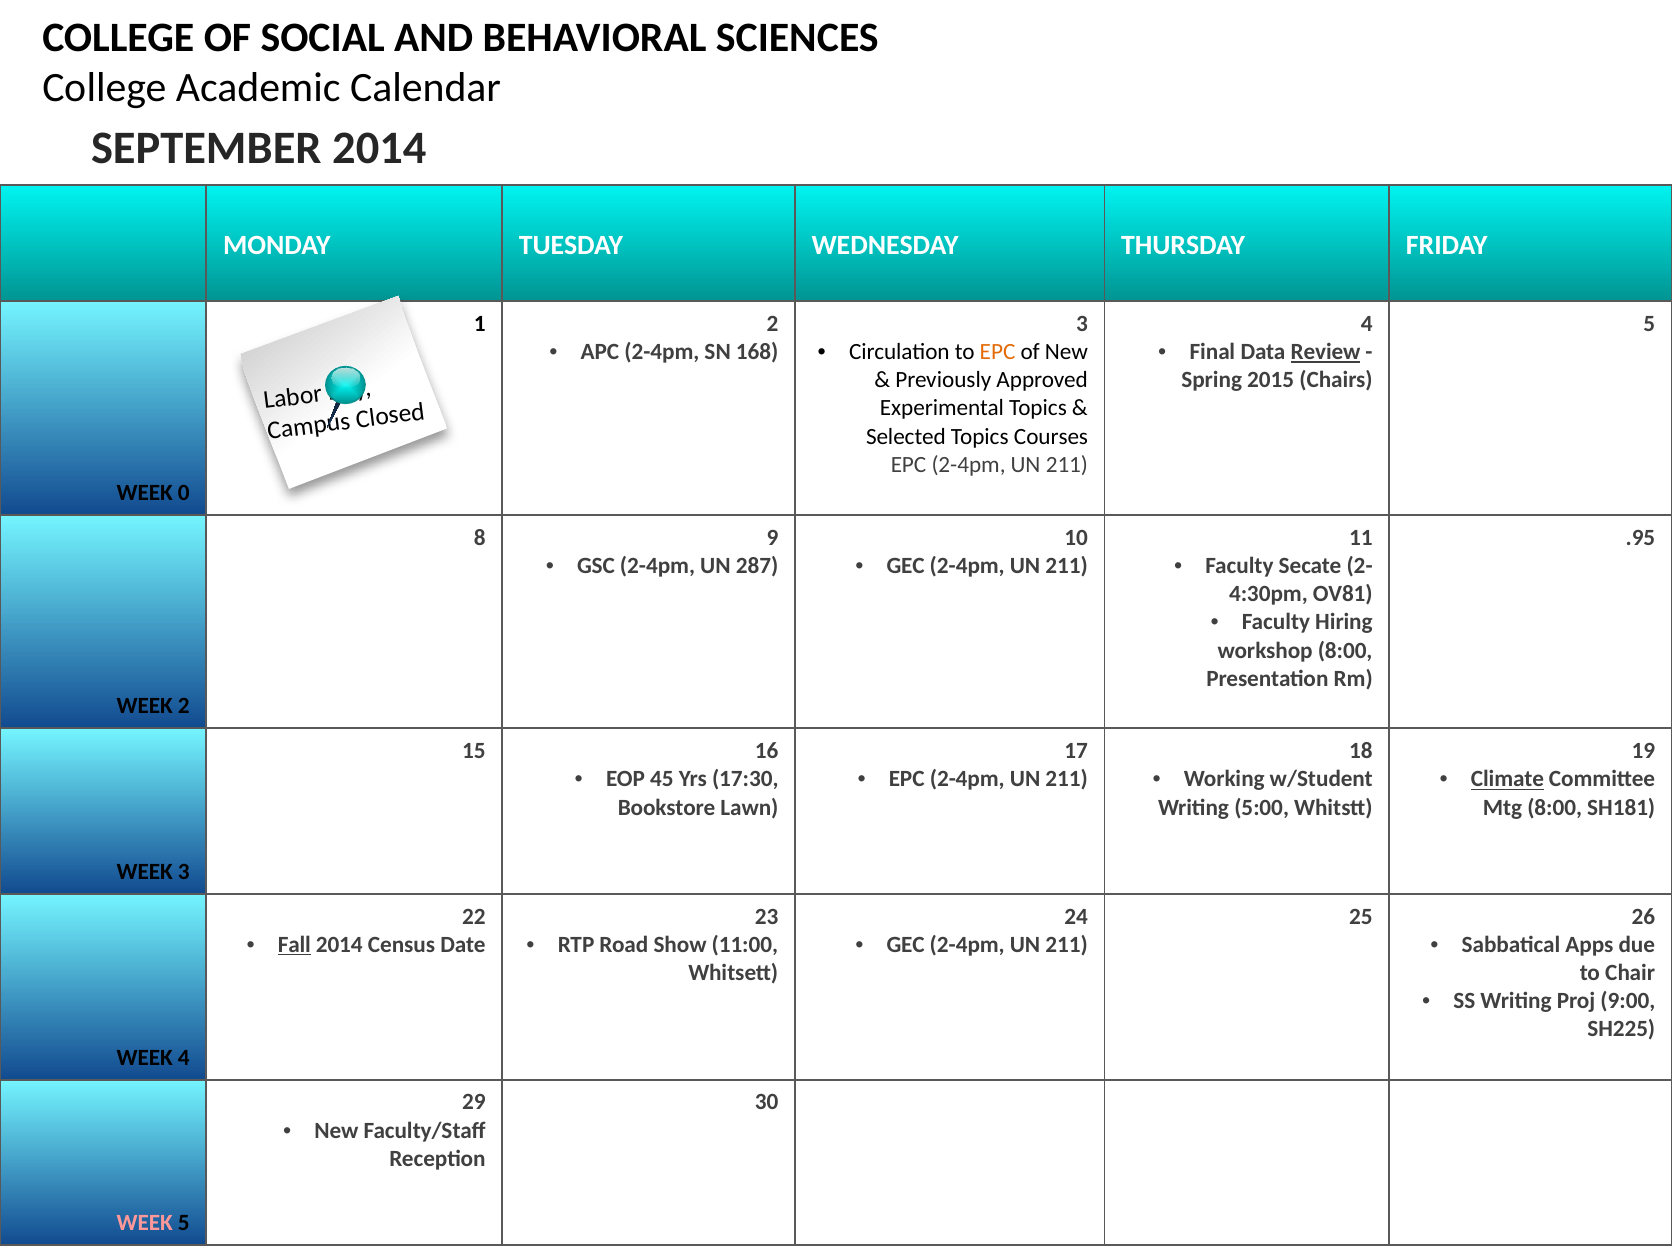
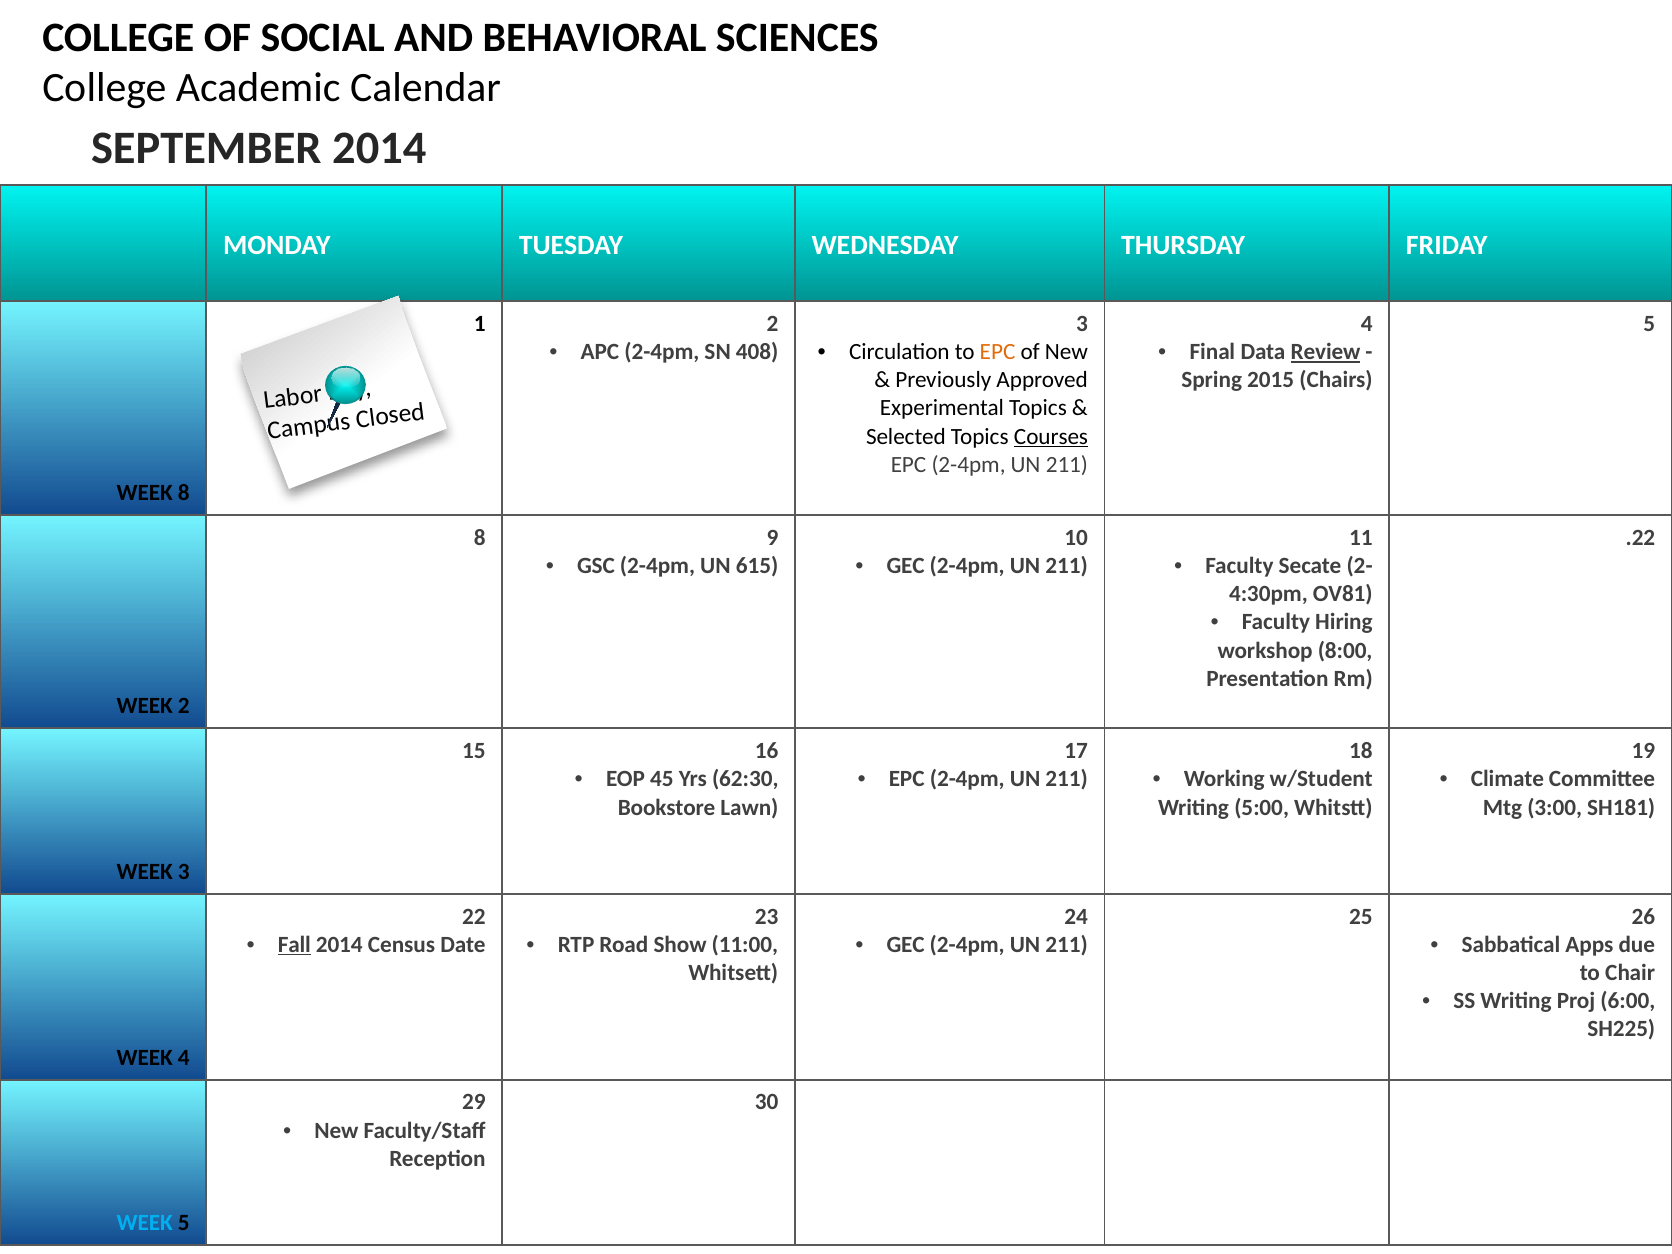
168: 168 -> 408 (757, 352)
Courses underline: none -> present (1051, 436)
WEEK 0: 0 -> 8 (184, 493)
.95: .95 -> .22 (1640, 538)
287: 287 -> 615 (757, 566)
17:30: 17:30 -> 62:30 (745, 779)
Climate underline: present -> none (1508, 779)
Mtg 8:00: 8:00 -> 3:00 (1555, 807)
9:00: 9:00 -> 6:00 (1628, 1001)
WEEK colour: pink -> light blue (145, 1223)
